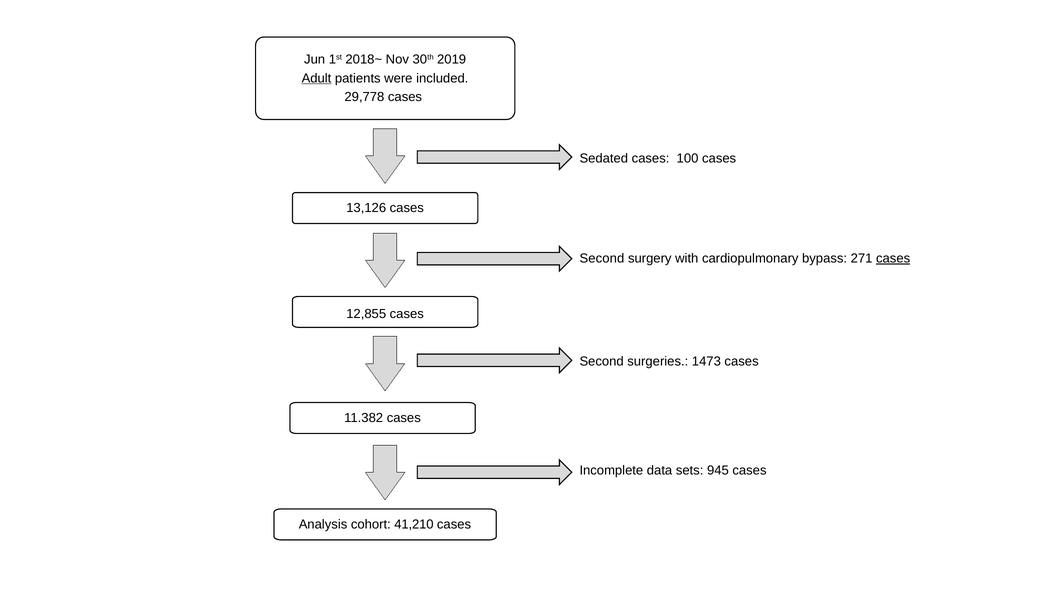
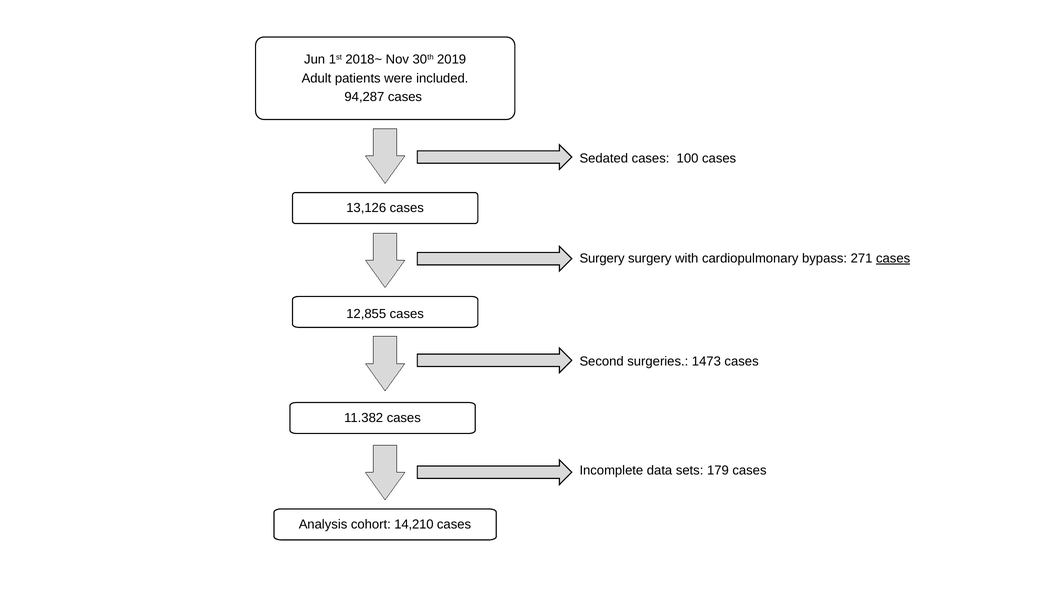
Adult underline: present -> none (316, 78)
29,778: 29,778 -> 94,287 (364, 97)
Second: Second -> Surgery (602, 258)
945: 945 -> 179 (718, 470)
41,210: 41,210 -> 14,210 (414, 524)
